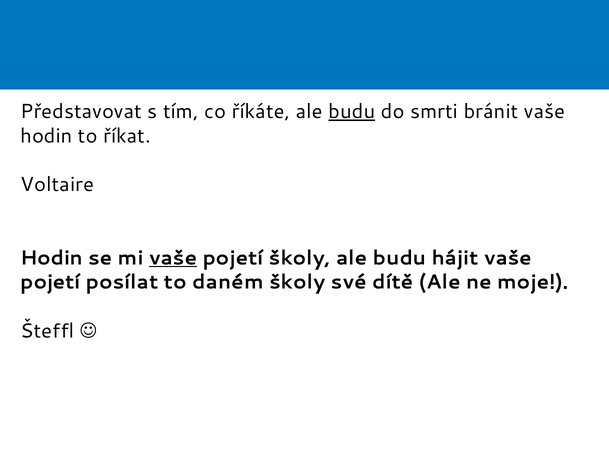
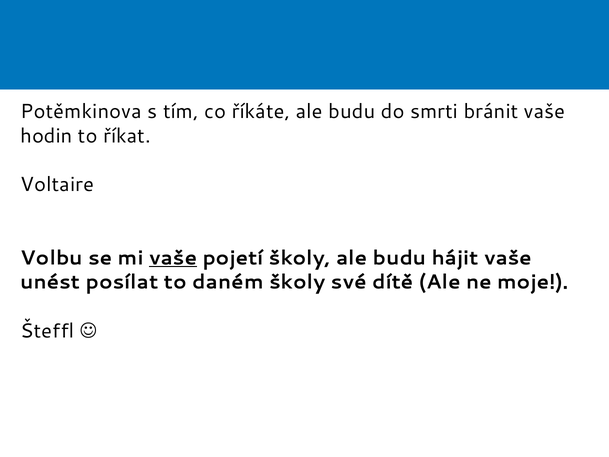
Představovat: Představovat -> Potěmkinova (81, 112)
budu underline: present -> none (352, 112)
Hodin: Hodin -> Volbu (52, 258)
pojetí: pojetí -> unést (50, 282)
